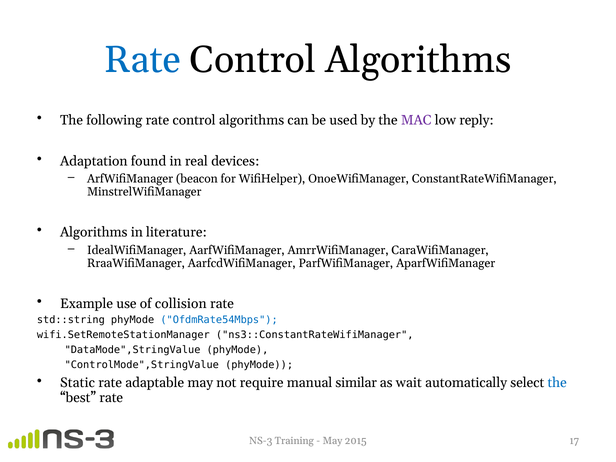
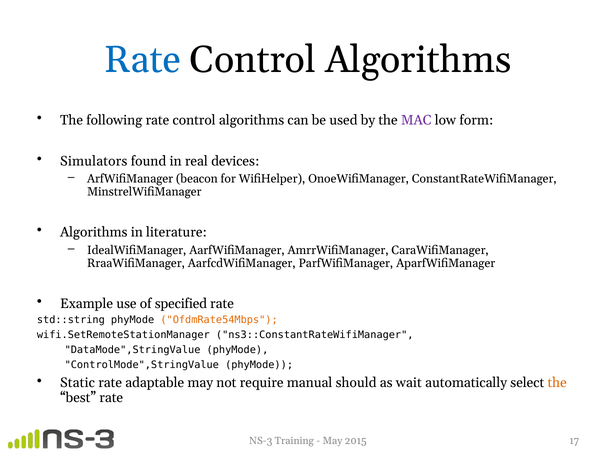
reply: reply -> form (476, 120)
Adaptation: Adaptation -> Simulators (94, 161)
collision: collision -> specified (181, 304)
OfdmRate54Mbps colour: blue -> orange (219, 320)
similar: similar -> should (356, 383)
the colour: blue -> orange (557, 383)
